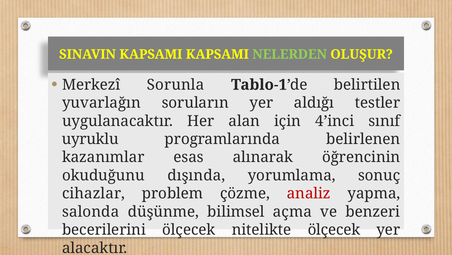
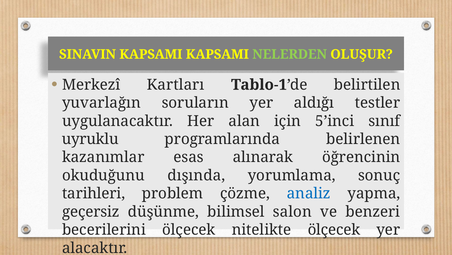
Sorunla: Sorunla -> Kartları (176, 85)
4’inci: 4’inci -> 5’inci (335, 121)
cihazlar: cihazlar -> tarihleri (94, 193)
analiz colour: red -> blue (309, 193)
salonda: salonda -> geçersiz (91, 211)
açma: açma -> salon (292, 211)
